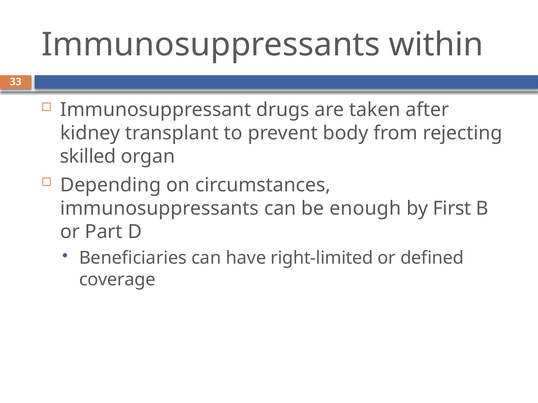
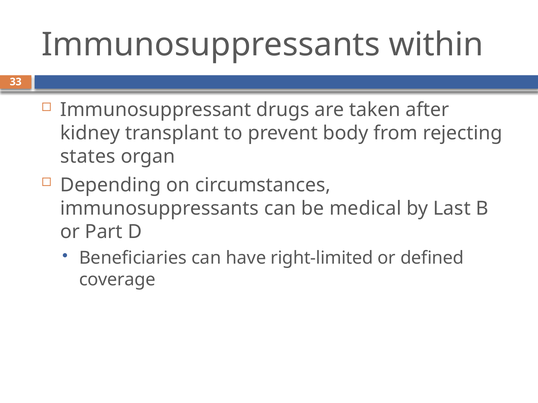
skilled: skilled -> states (88, 157)
enough: enough -> medical (365, 209)
First: First -> Last (452, 209)
